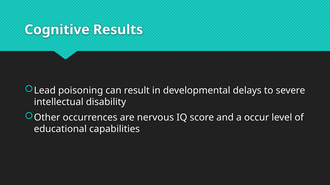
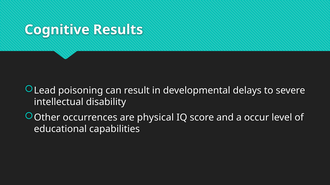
nervous: nervous -> physical (155, 118)
